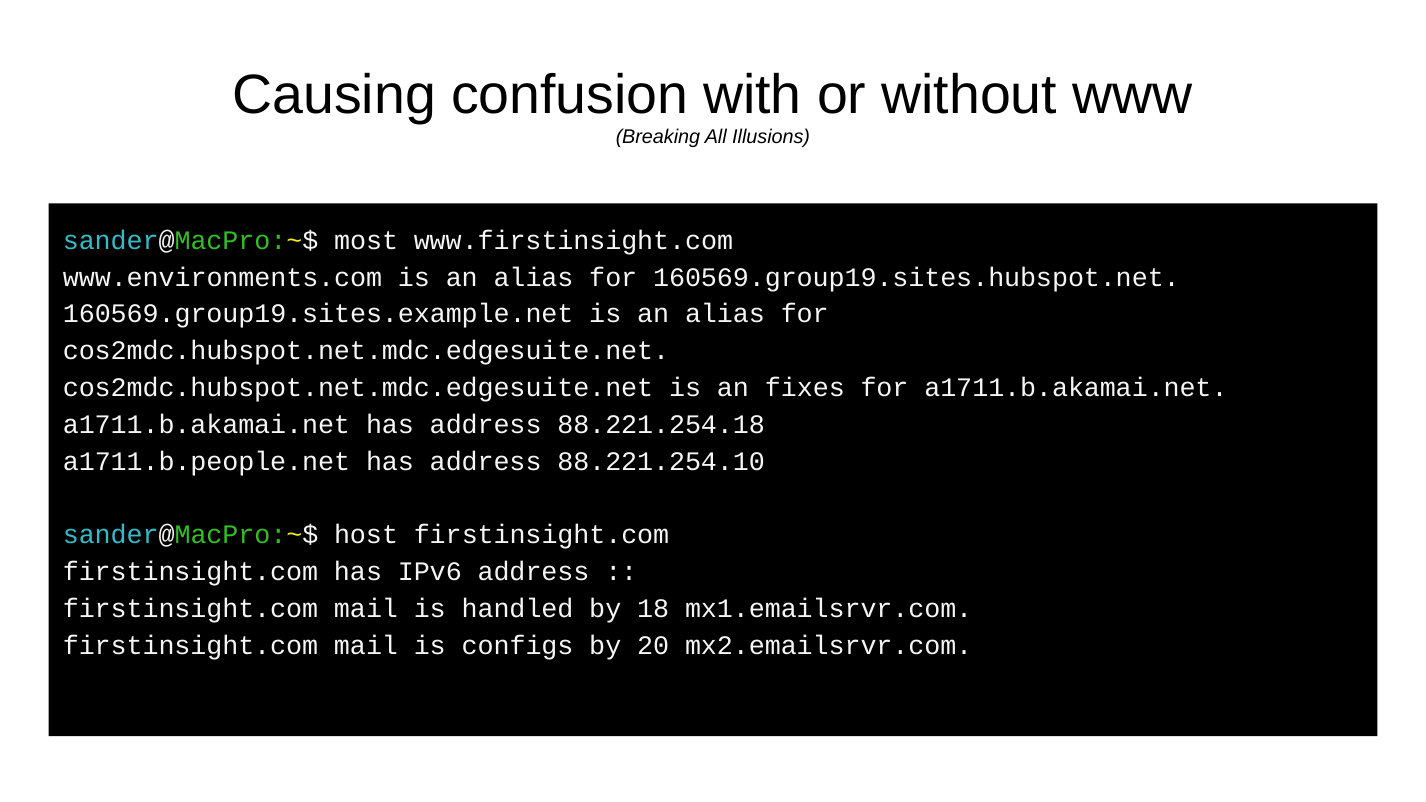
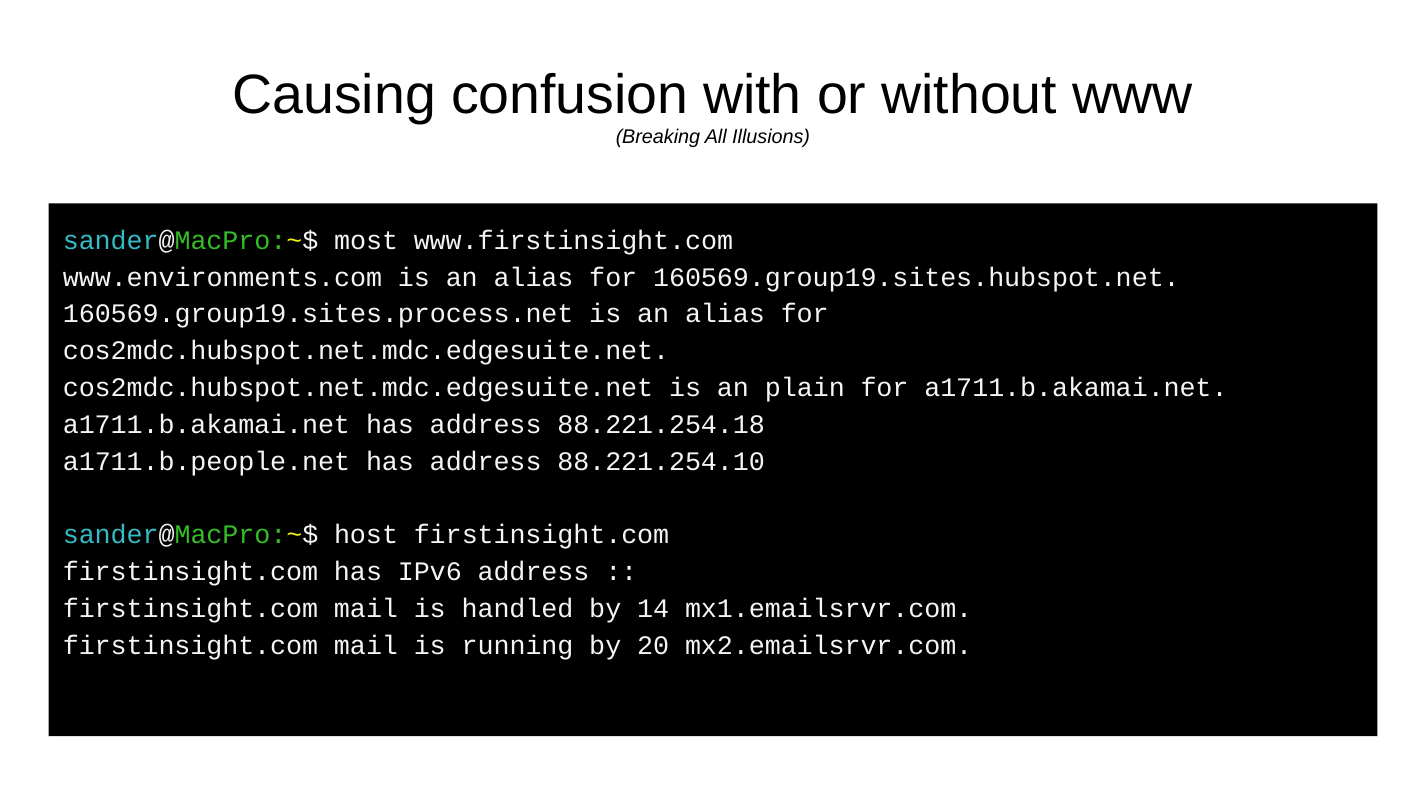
160569.group19.sites.example.net: 160569.group19.sites.example.net -> 160569.group19.sites.process.net (318, 314)
fixes: fixes -> plain (805, 388)
18: 18 -> 14 (653, 609)
configs: configs -> running (518, 646)
